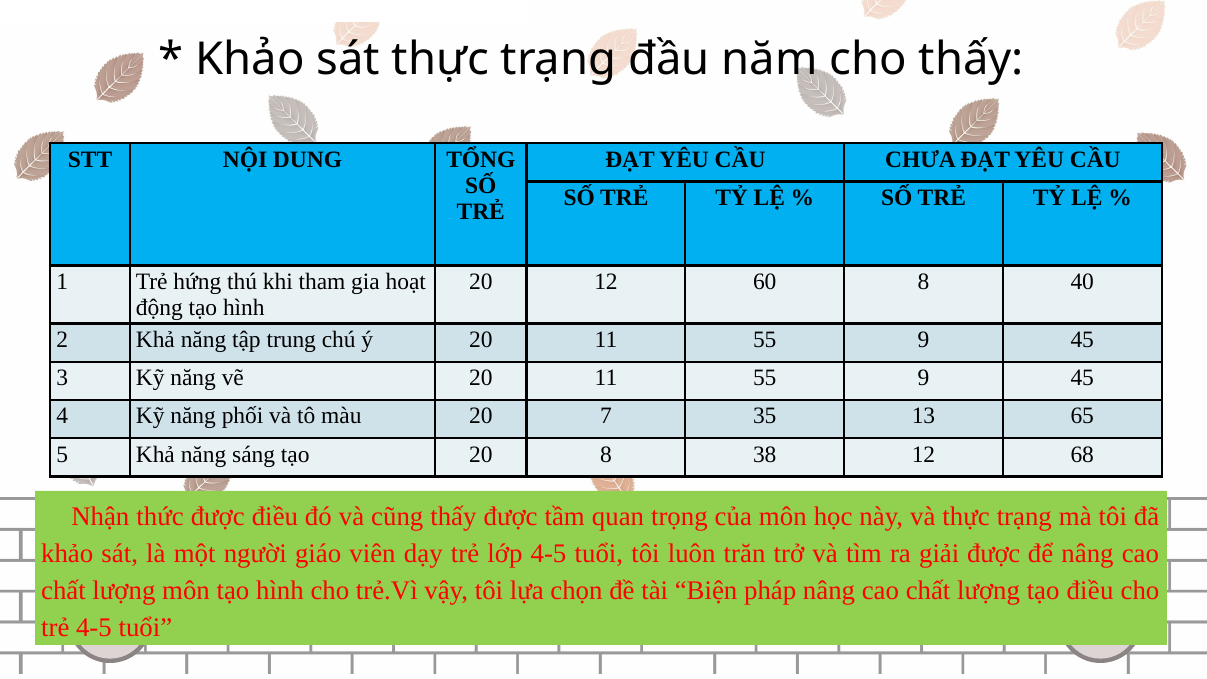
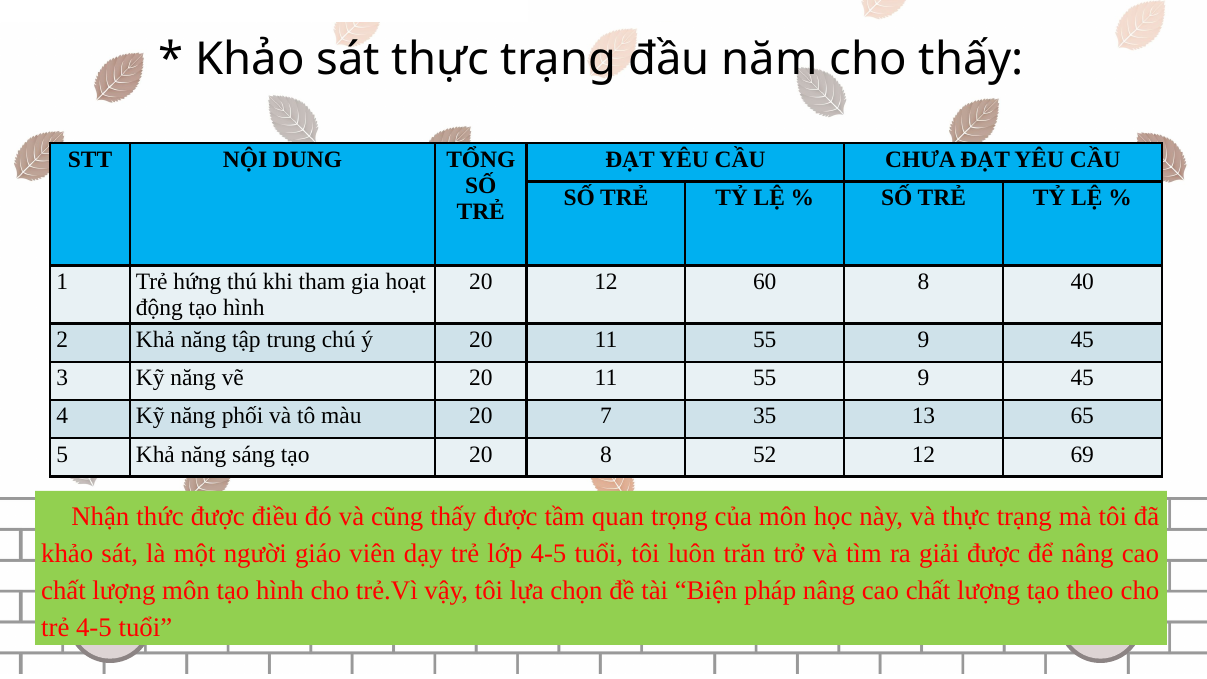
38: 38 -> 52 (765, 454)
68: 68 -> 69 (1082, 454)
tạo điều: điều -> theo (1090, 591)
